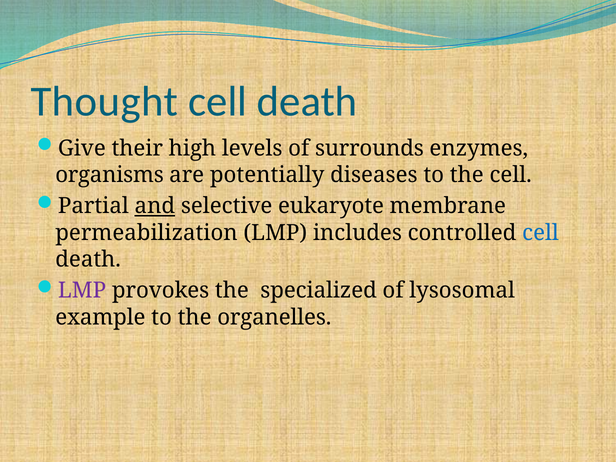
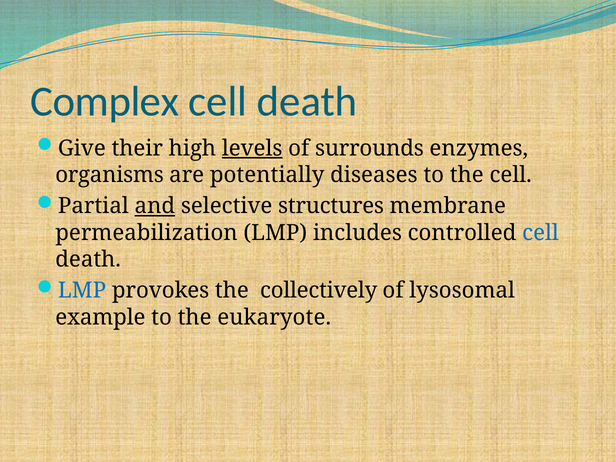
Thought: Thought -> Complex (105, 102)
levels underline: none -> present (252, 148)
eukaryote: eukaryote -> structures (331, 206)
LMP colour: purple -> blue (82, 291)
specialized: specialized -> collectively (319, 291)
organelles: organelles -> eukaryote (274, 317)
